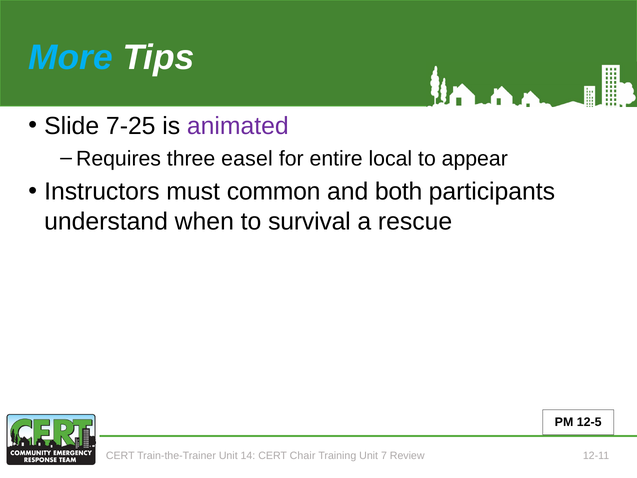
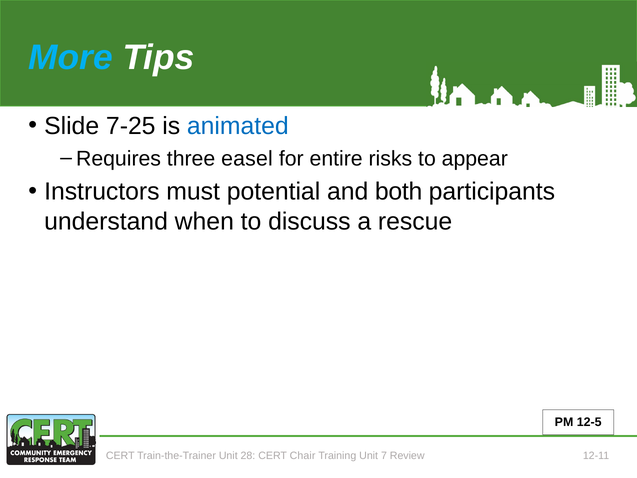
animated colour: purple -> blue (238, 126)
local: local -> risks (390, 158)
common: common -> potential (274, 192)
survival: survival -> discuss (309, 221)
14: 14 -> 28 (248, 455)
